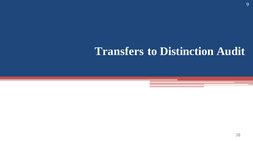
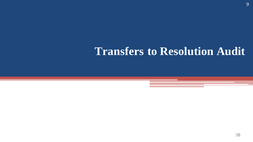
Distinction: Distinction -> Resolution (187, 51)
